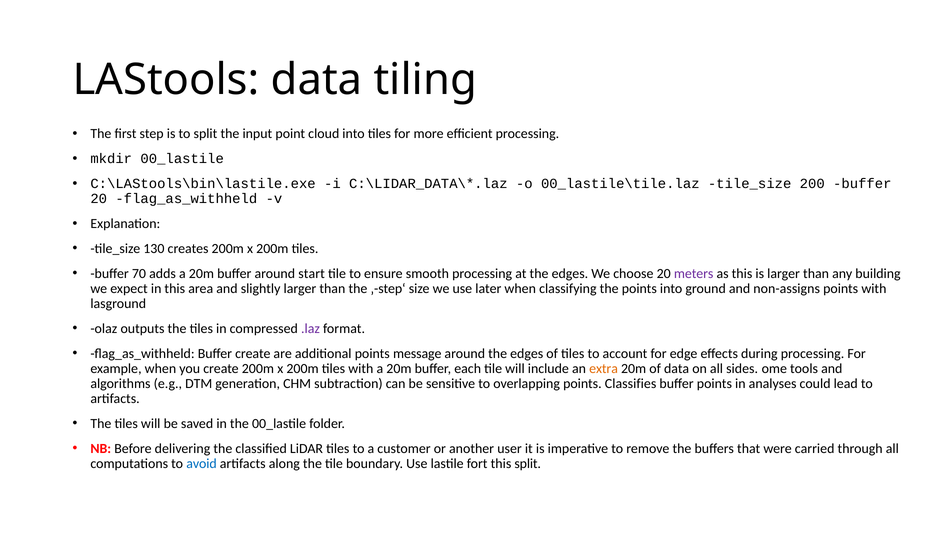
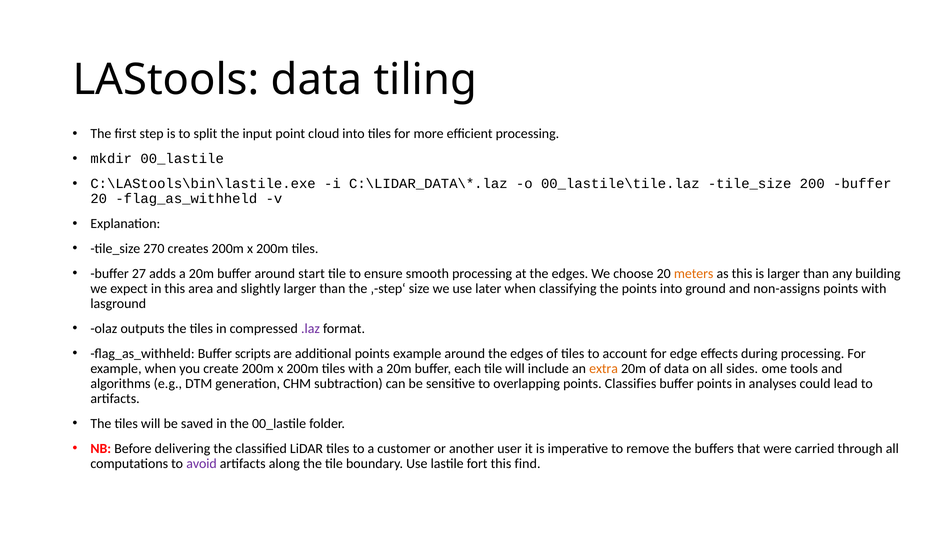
130: 130 -> 270 (154, 248)
70: 70 -> 27 (139, 273)
meters colour: purple -> orange (694, 273)
Buffer create: create -> scripts (253, 353)
points message: message -> example (417, 353)
avoid colour: blue -> purple (202, 463)
this split: split -> find (528, 463)
